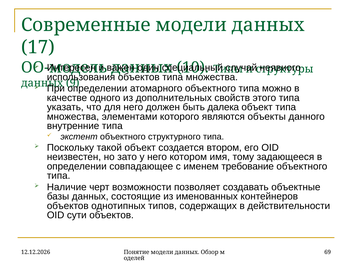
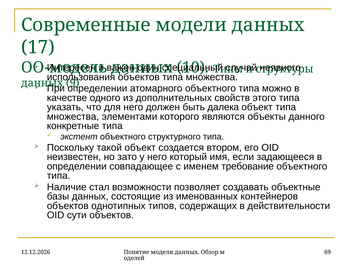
внутренние: внутренние -> конкретные (73, 126)
котором: котором -> который (188, 157)
тому: тому -> если (243, 157)
черт: черт -> стал (99, 187)
